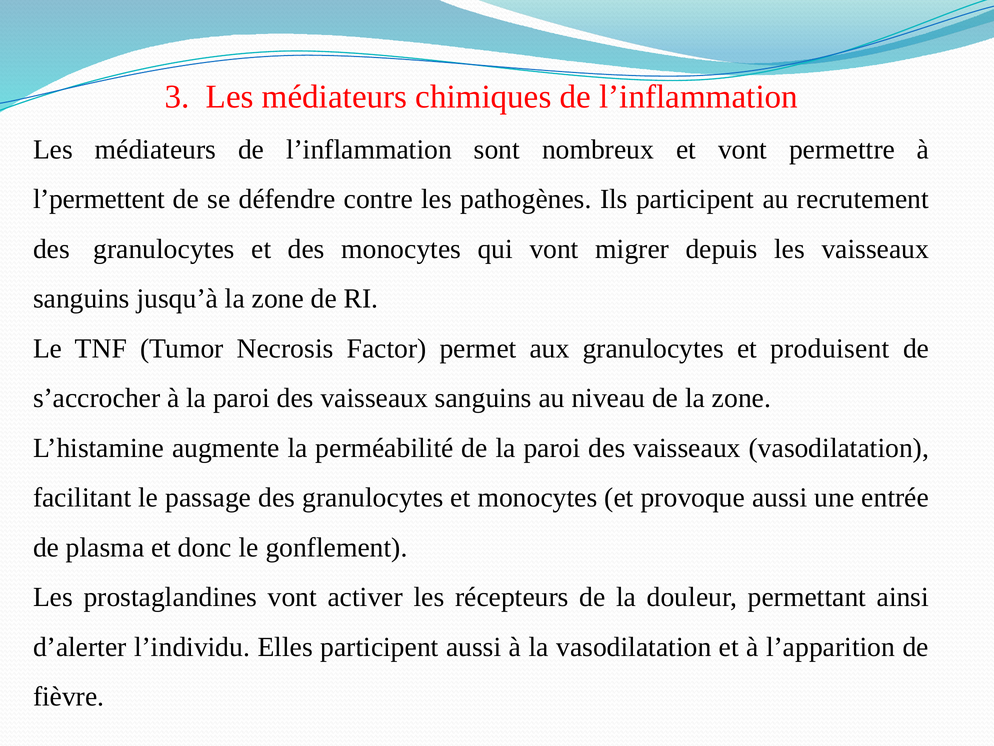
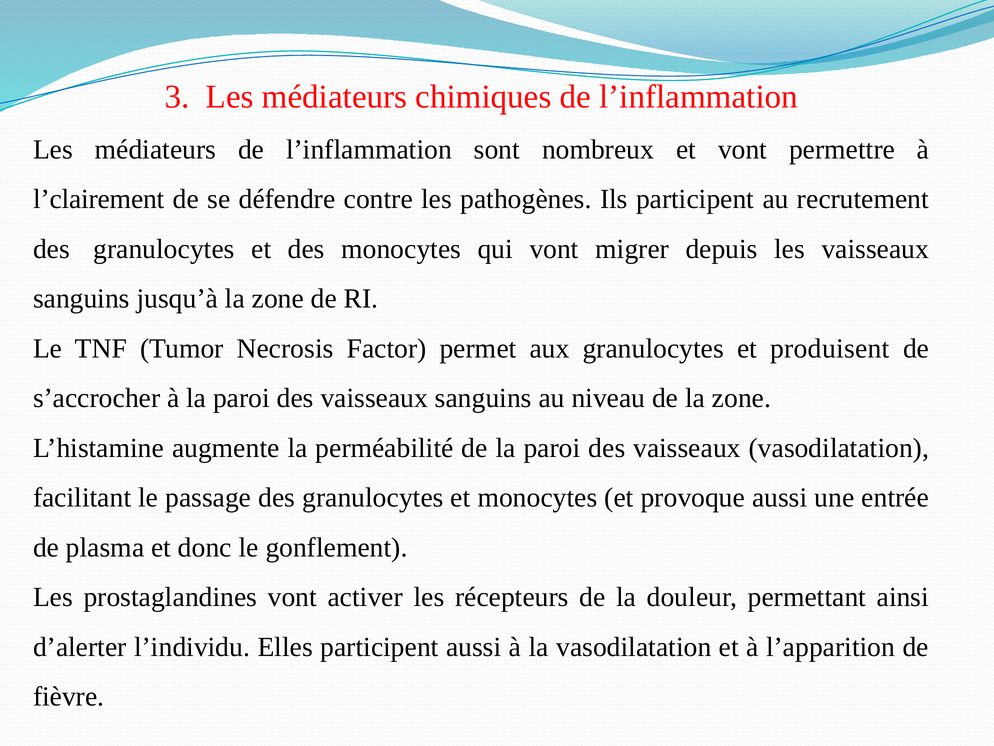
l’permettent: l’permettent -> l’clairement (99, 199)
